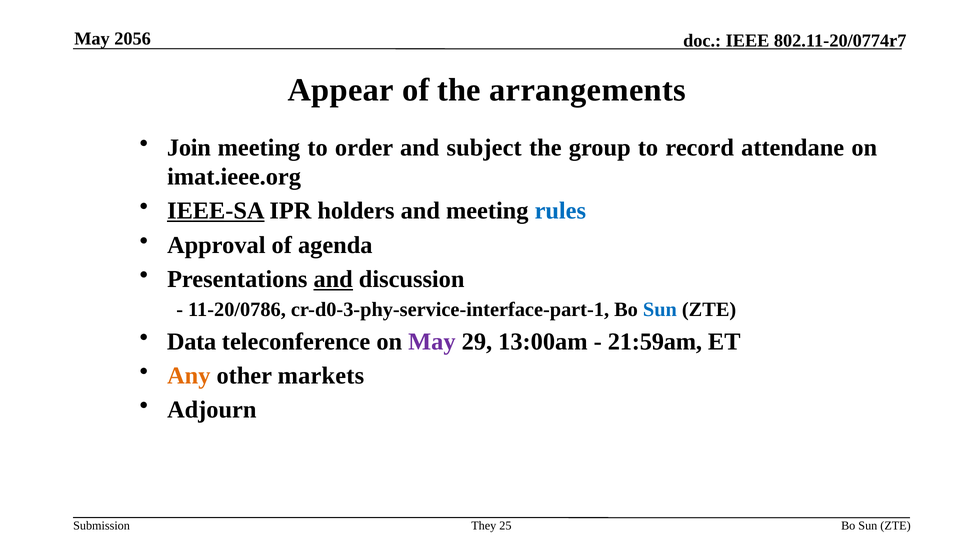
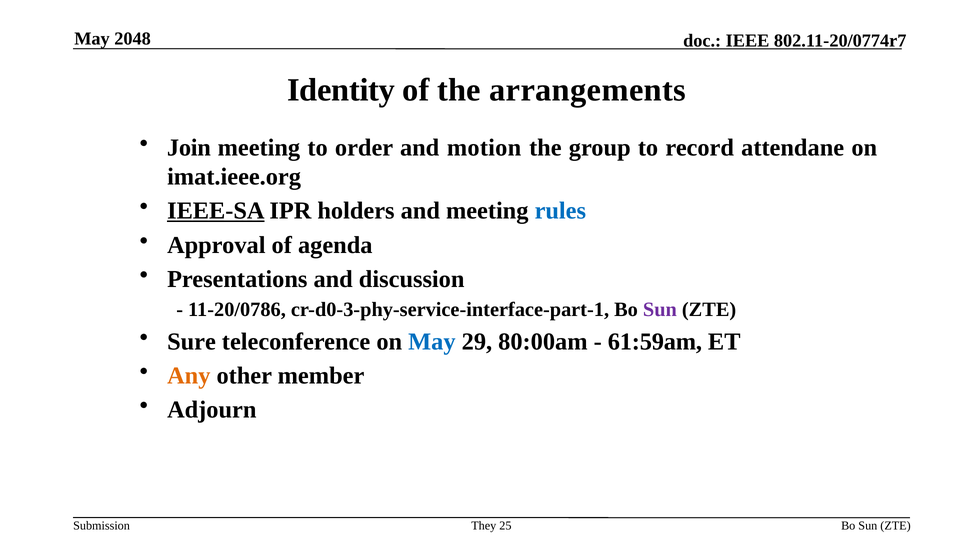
2056: 2056 -> 2048 (133, 39)
Appear: Appear -> Identity (341, 90)
subject: subject -> motion (484, 148)
and underline: present -> none (333, 279)
Sun colour: blue -> purple (660, 310)
Data: Data -> Sure (191, 342)
May colour: purple -> blue (432, 342)
13:00am: 13:00am -> 80:00am (543, 342)
21:59am: 21:59am -> 61:59am (655, 342)
markets: markets -> member (321, 376)
